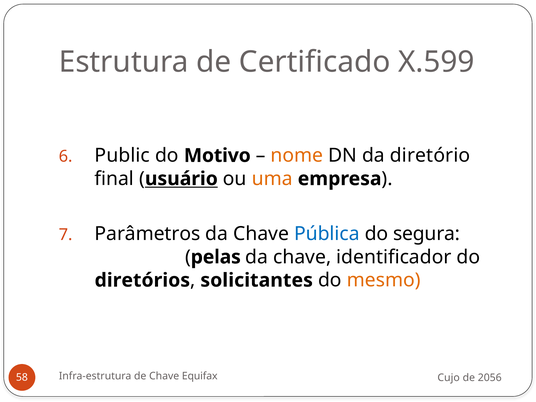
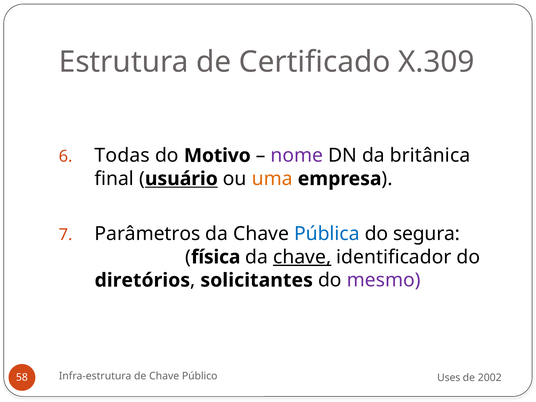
X.599: X.599 -> X.309 (436, 62)
Public: Public -> Todas (122, 156)
nome colour: orange -> purple (297, 156)
diretório: diretório -> britânica (430, 156)
pelas: pelas -> física (216, 257)
chave underline: none -> present (302, 257)
mesmo colour: orange -> purple (384, 280)
Equifax: Equifax -> Público (200, 376)
Cujo: Cujo -> Uses (449, 378)
2056: 2056 -> 2002 (490, 378)
